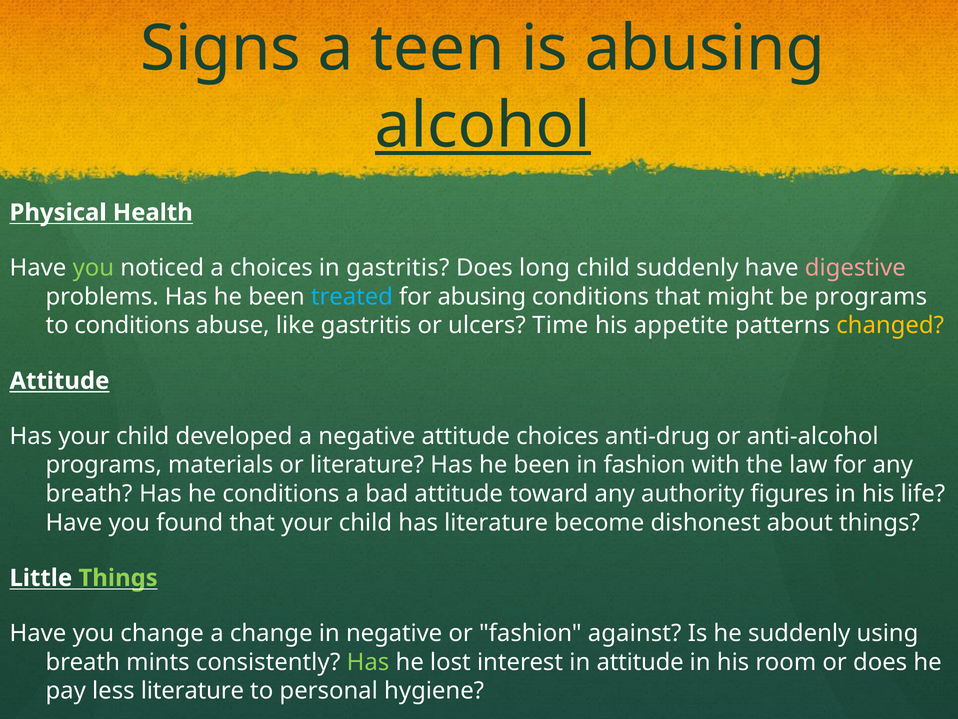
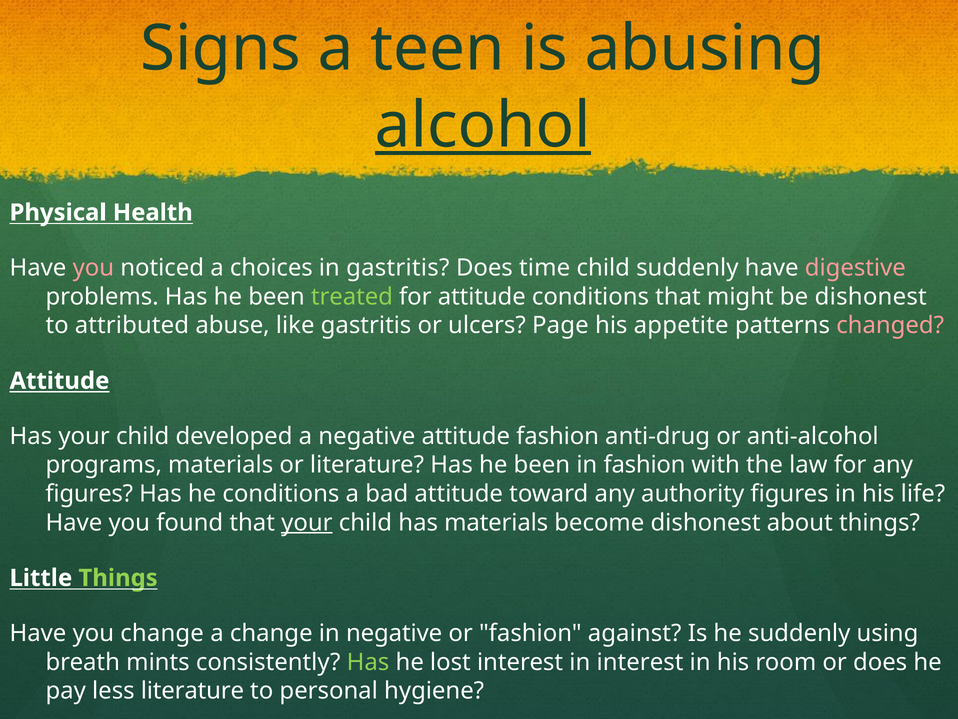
you colour: light green -> pink (93, 268)
long: long -> time (545, 268)
treated colour: light blue -> light green (352, 297)
for abusing: abusing -> attitude (482, 297)
be programs: programs -> dishonest (871, 297)
to conditions: conditions -> attributed (132, 325)
Time: Time -> Page (560, 325)
changed colour: yellow -> pink (890, 325)
attitude choices: choices -> fashion (558, 436)
breath: breath -> figures (89, 494)
your underline: none -> present (307, 522)
has literature: literature -> materials (496, 522)
in attitude: attitude -> interest (640, 662)
